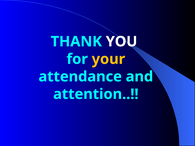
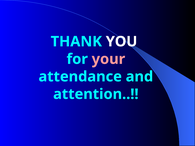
your colour: yellow -> pink (108, 59)
